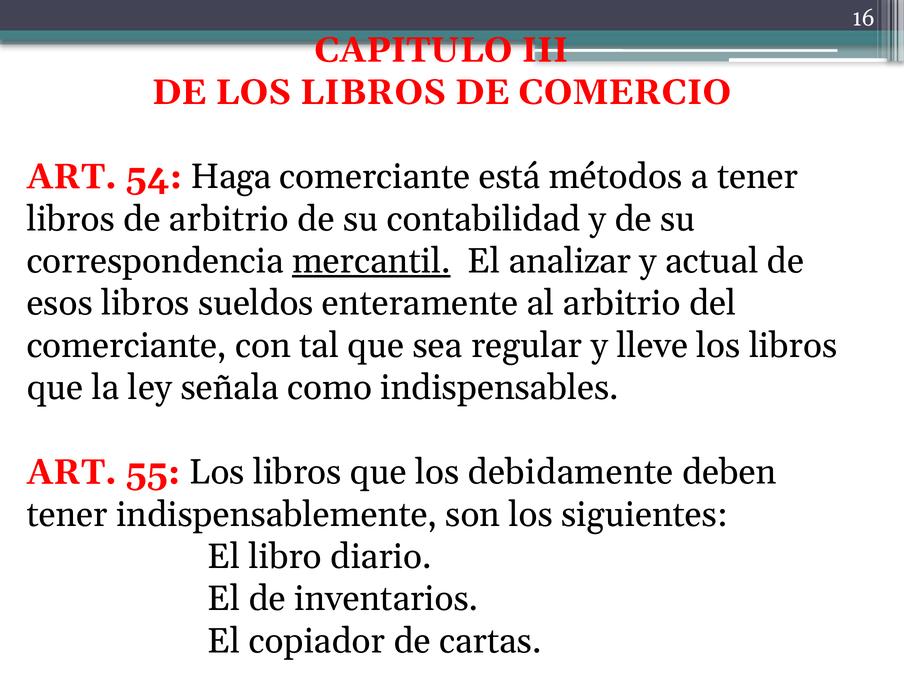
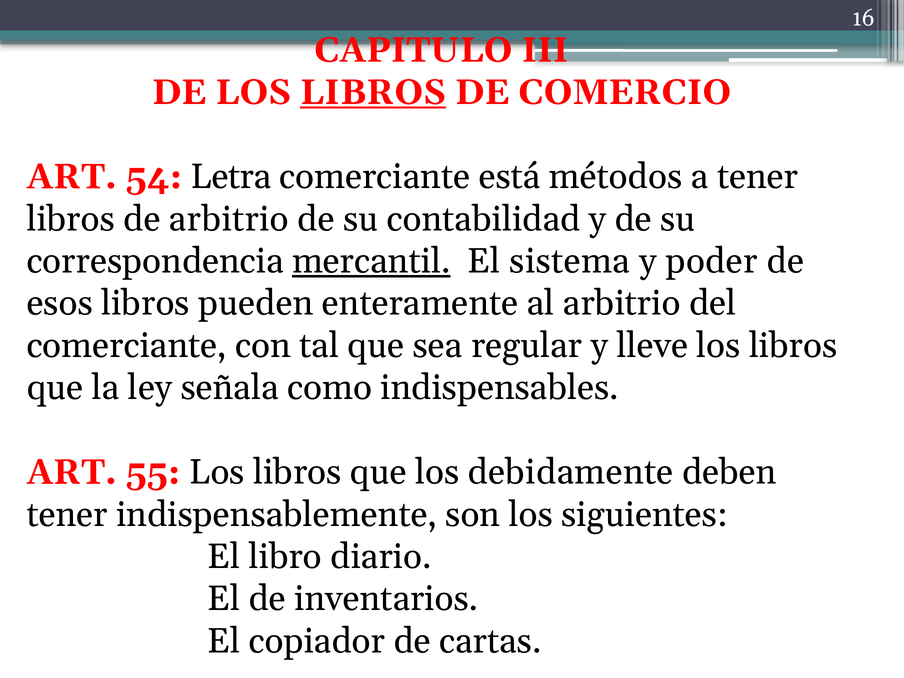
LIBROS underline: none -> present (373, 92)
Haga: Haga -> Letra (231, 177)
analizar: analizar -> sistema (570, 261)
actual: actual -> poder (712, 261)
sueldos: sueldos -> pueden (256, 303)
